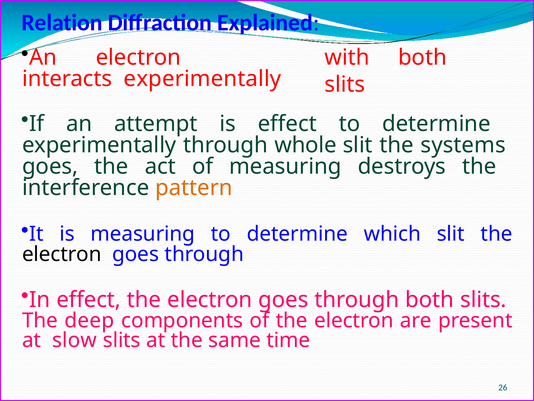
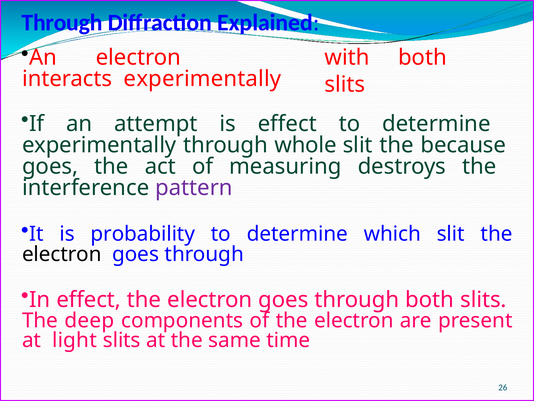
Relation: Relation -> Through (62, 23)
systems: systems -> because (463, 145)
pattern colour: orange -> purple (194, 188)
is measuring: measuring -> probability (143, 234)
slow: slow -> light (75, 340)
